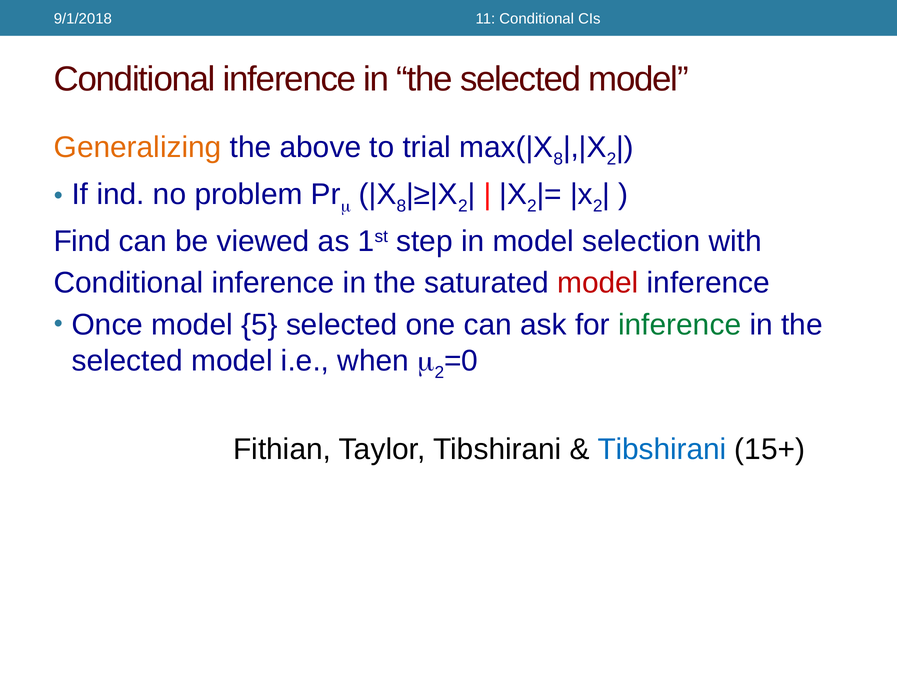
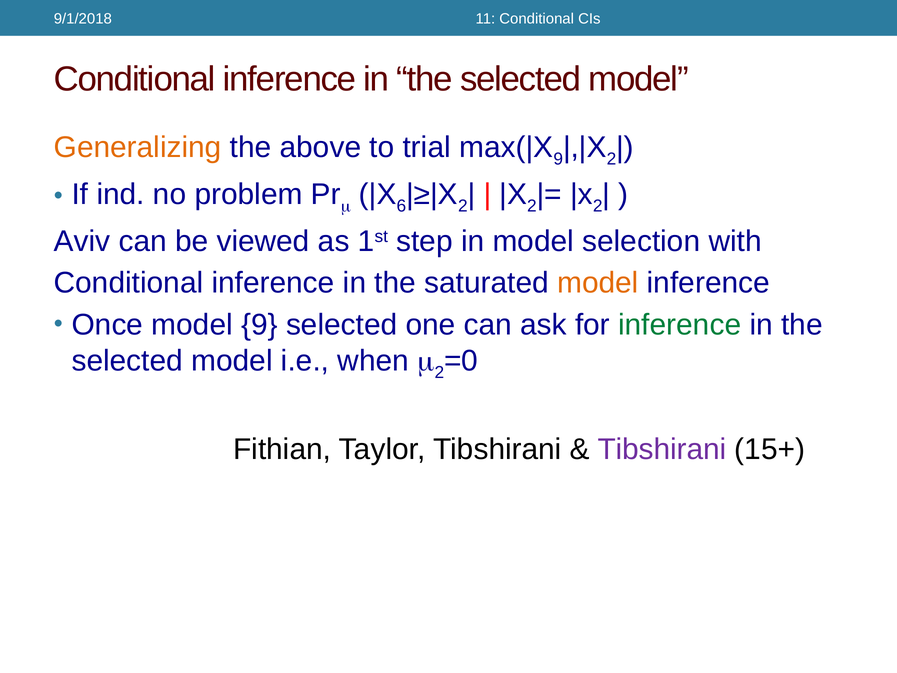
8: 8 -> 9 (558, 159)
8: 8 -> 6 (401, 206)
Find: Find -> Aviv (82, 241)
model colour: red -> orange (598, 283)
model 5: 5 -> 9 (259, 325)
Tibshirani colour: blue -> purple (662, 449)
